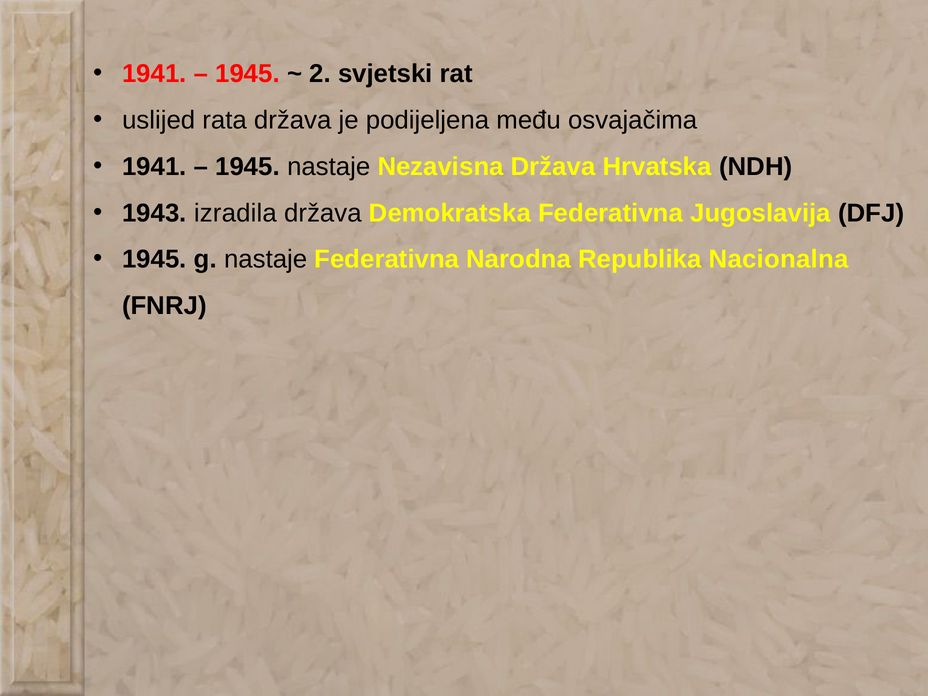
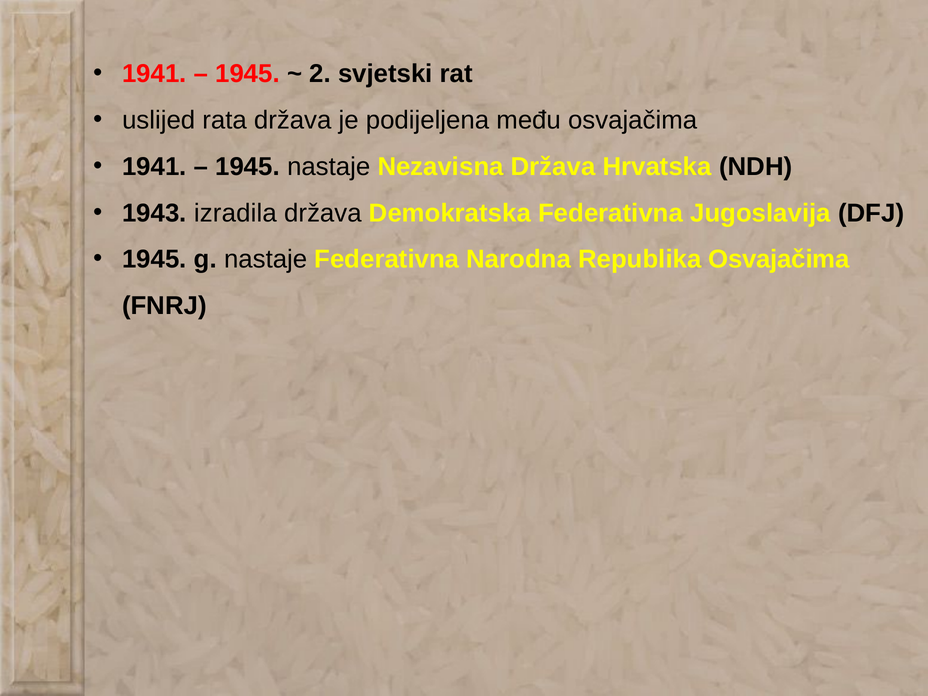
Republika Nacionalna: Nacionalna -> Osvajačima (779, 259)
